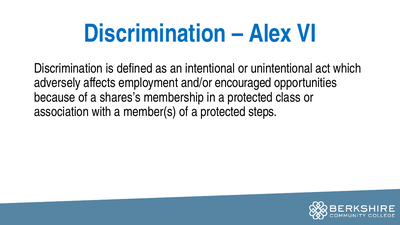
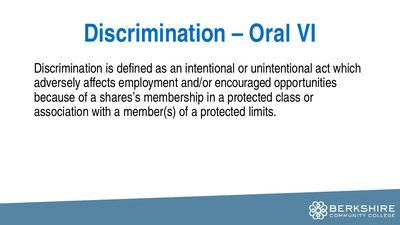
Alex: Alex -> Oral (270, 34)
steps: steps -> limits (263, 112)
